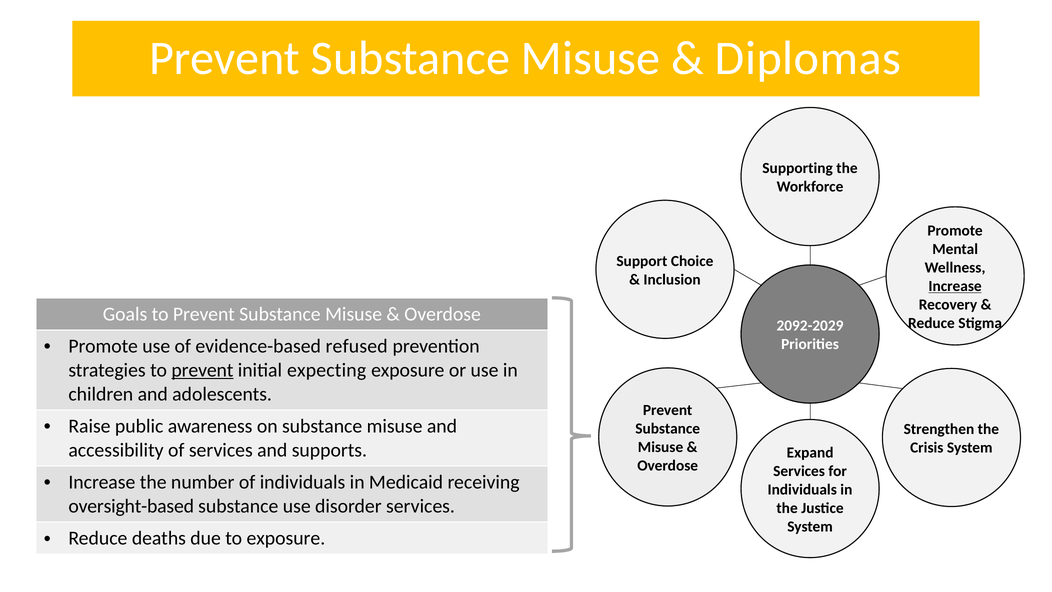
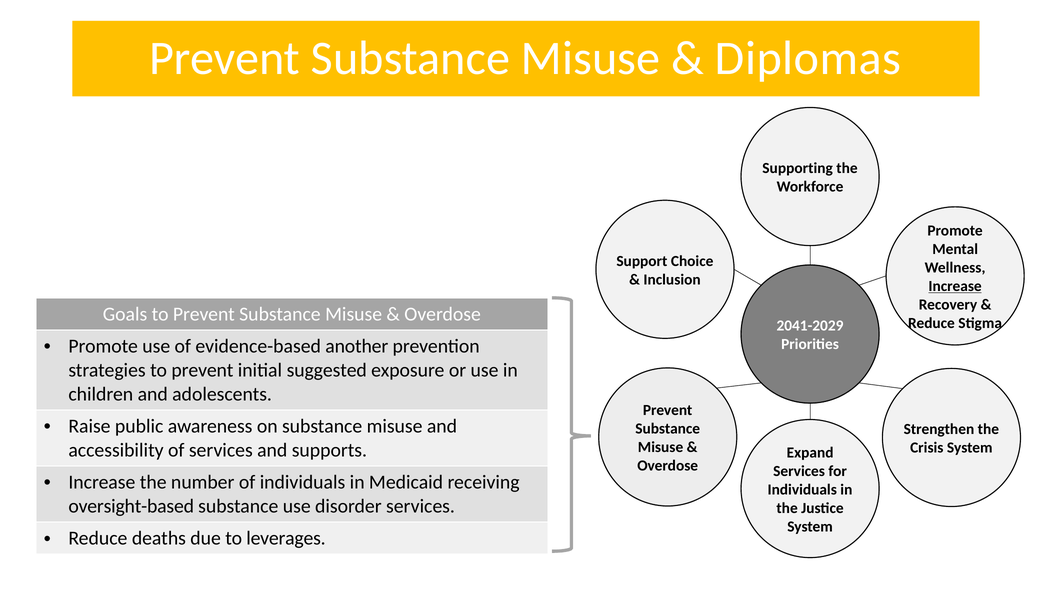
2092-2029: 2092-2029 -> 2041-2029 (810, 326)
refused: refused -> another (357, 346)
prevent underline: present -> none (202, 370)
expecting: expecting -> suggested (327, 370)
to exposure: exposure -> leverages (286, 538)
